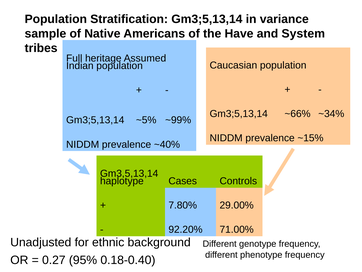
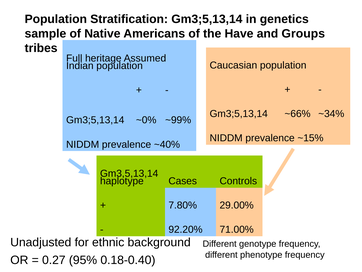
variance: variance -> genetics (284, 19)
System: System -> Groups (303, 33)
~5%: ~5% -> ~0% (146, 120)
